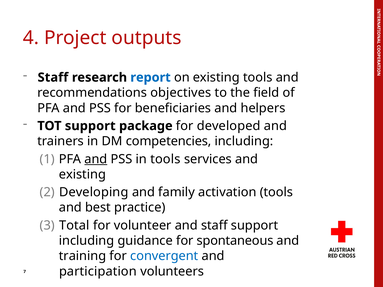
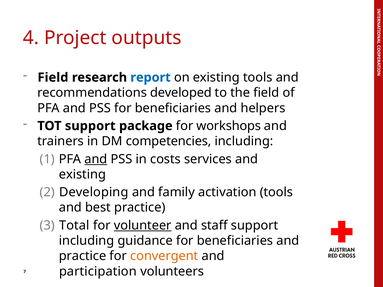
Staff: Staff -> Field (53, 77)
objectives: objectives -> developed (181, 93)
developed: developed -> workshops (229, 126)
in tools: tools -> costs (165, 159)
volunteer underline: none -> present (143, 226)
guidance for spontaneous: spontaneous -> beneficiaries (235, 241)
training: training -> practice (83, 256)
convergent colour: blue -> orange (164, 256)
